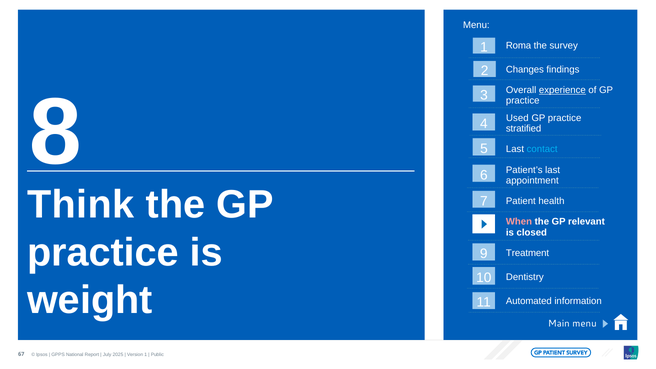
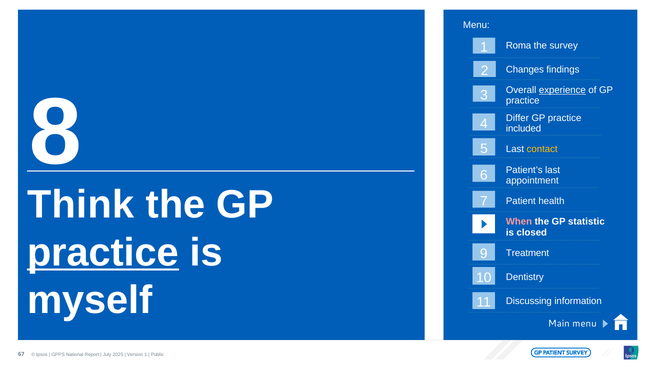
Used: Used -> Differ (517, 118)
stratified: stratified -> included (524, 129)
contact colour: light blue -> yellow (542, 149)
relevant: relevant -> statistic (586, 222)
practice underline: none -> present (103, 252)
weight: weight -> myself (90, 300)
Automated: Automated -> Discussing (529, 301)
